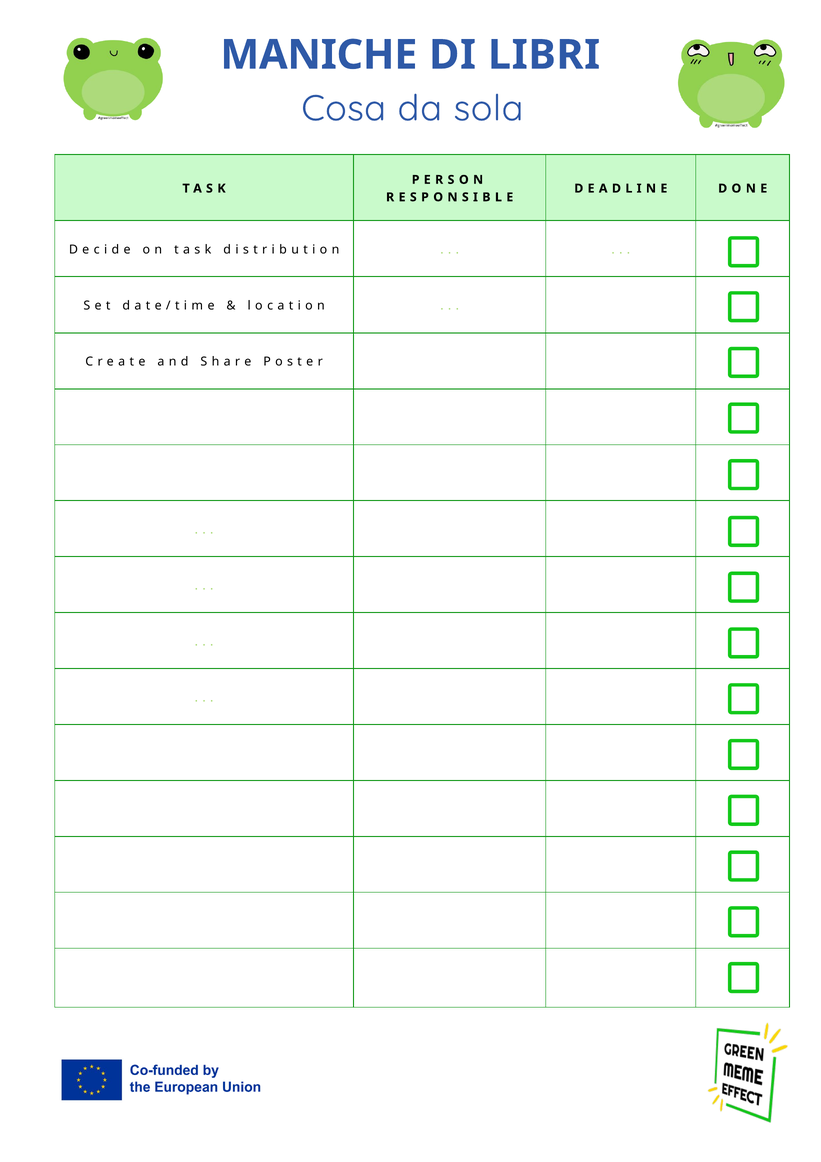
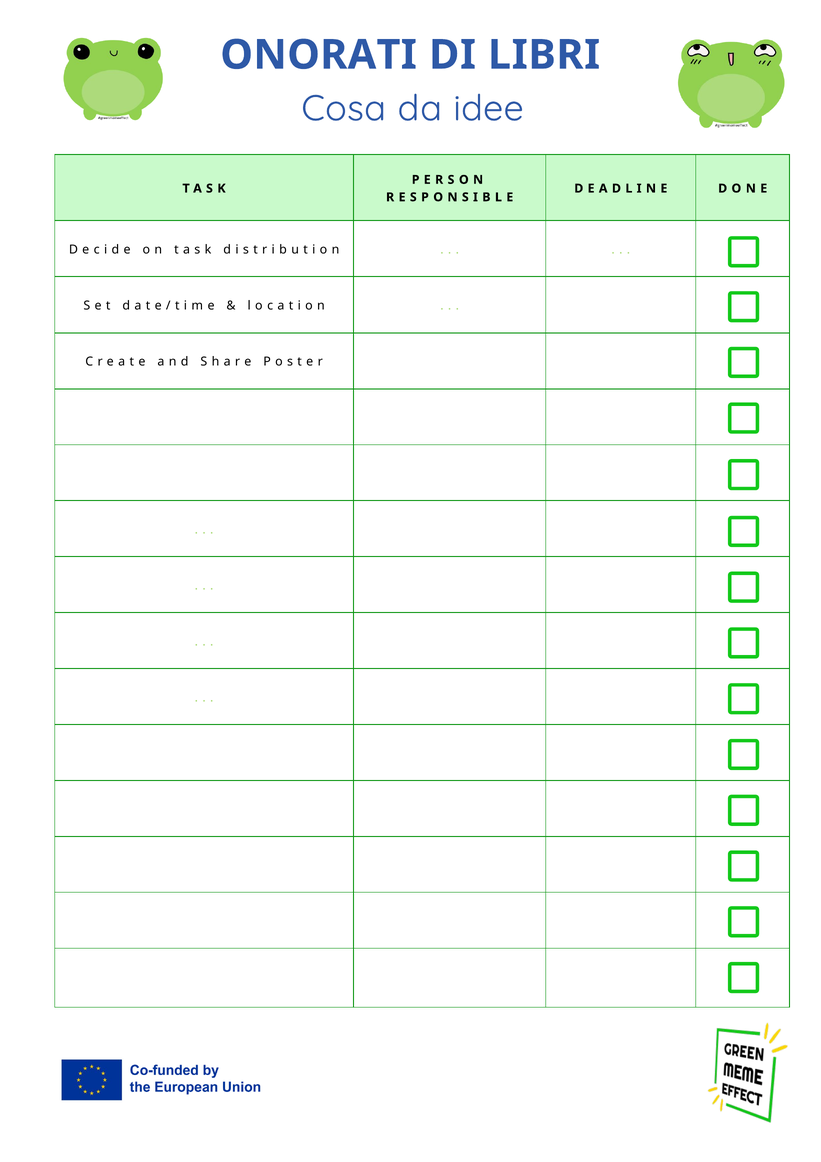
MANICHE: MANICHE -> ONORATI (319, 55)
sola: sola -> idee (489, 108)
